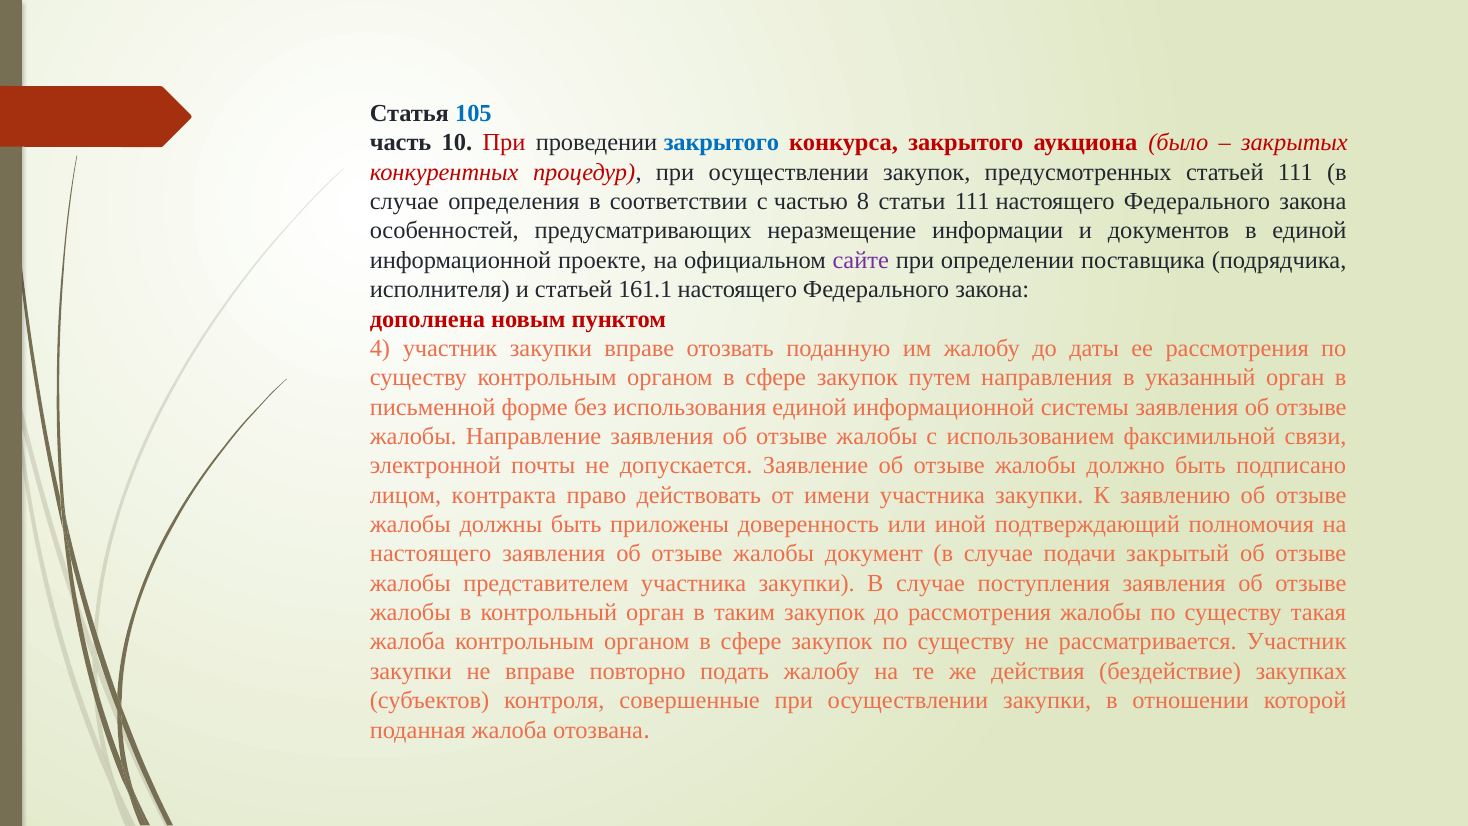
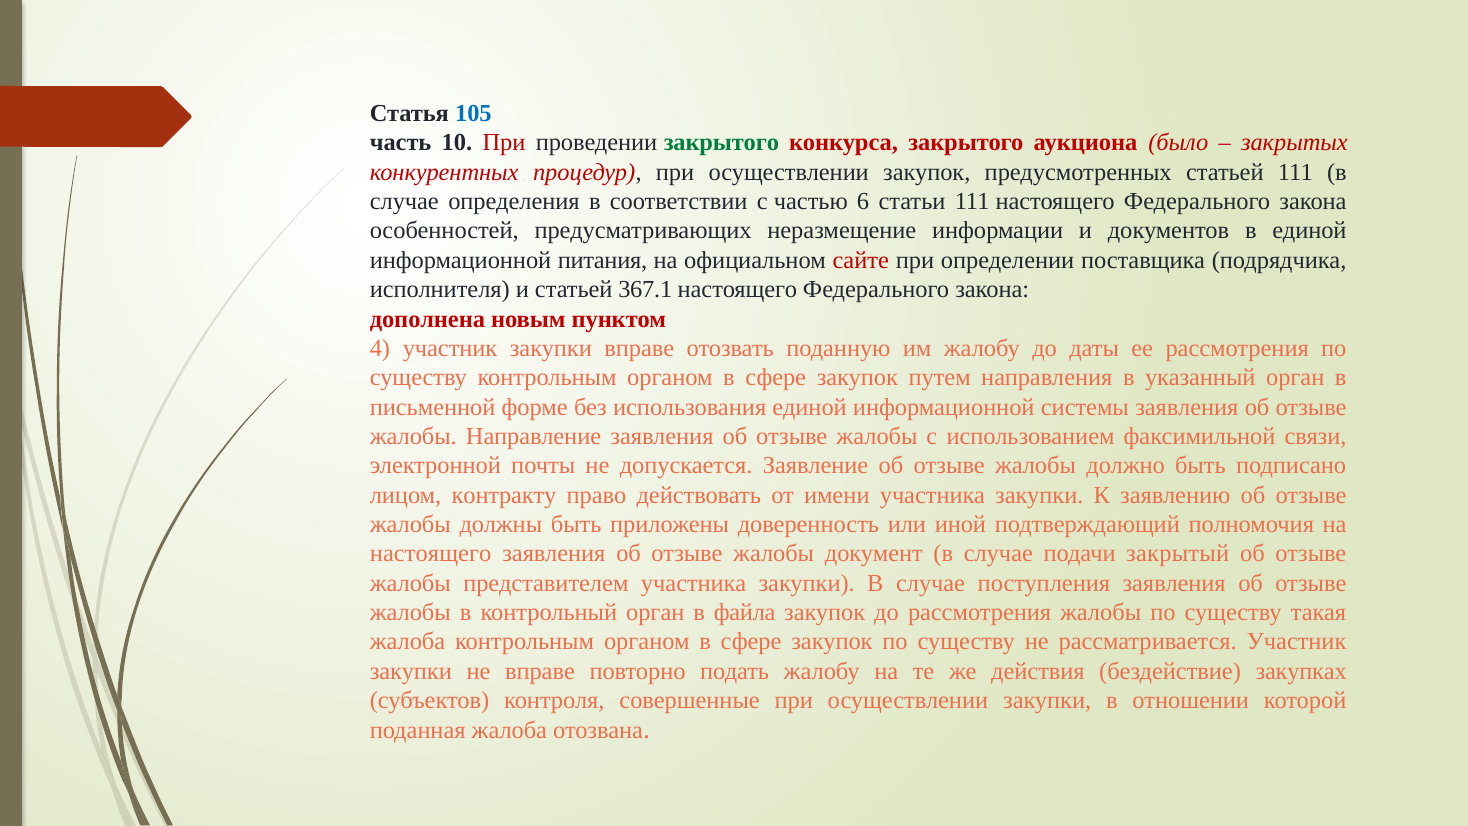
закрытого colour: blue -> green (721, 143)
8: 8 -> 6 (863, 202)
проекте: проекте -> питания (602, 260)
сайте colour: purple -> red (861, 260)
161.1: 161.1 -> 367.1 (645, 290)
контракта: контракта -> контракту (504, 495)
таким: таким -> файла (745, 612)
